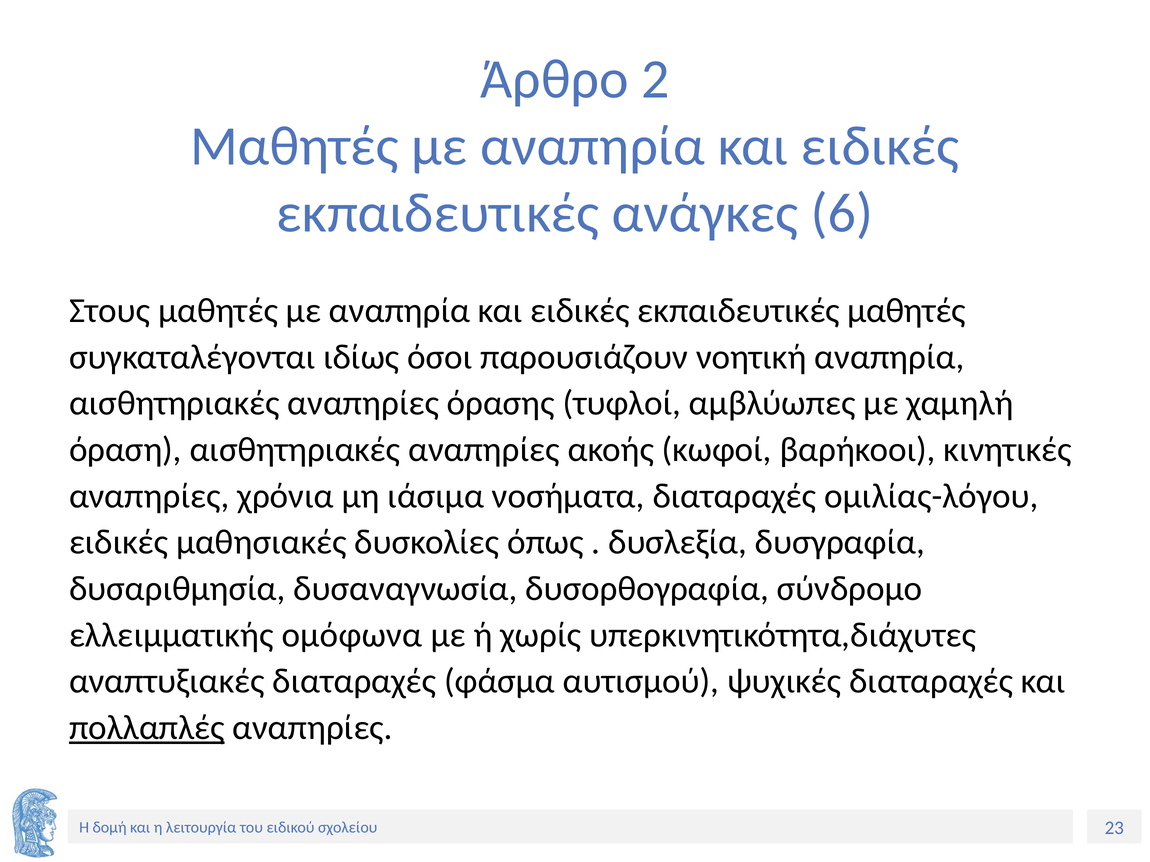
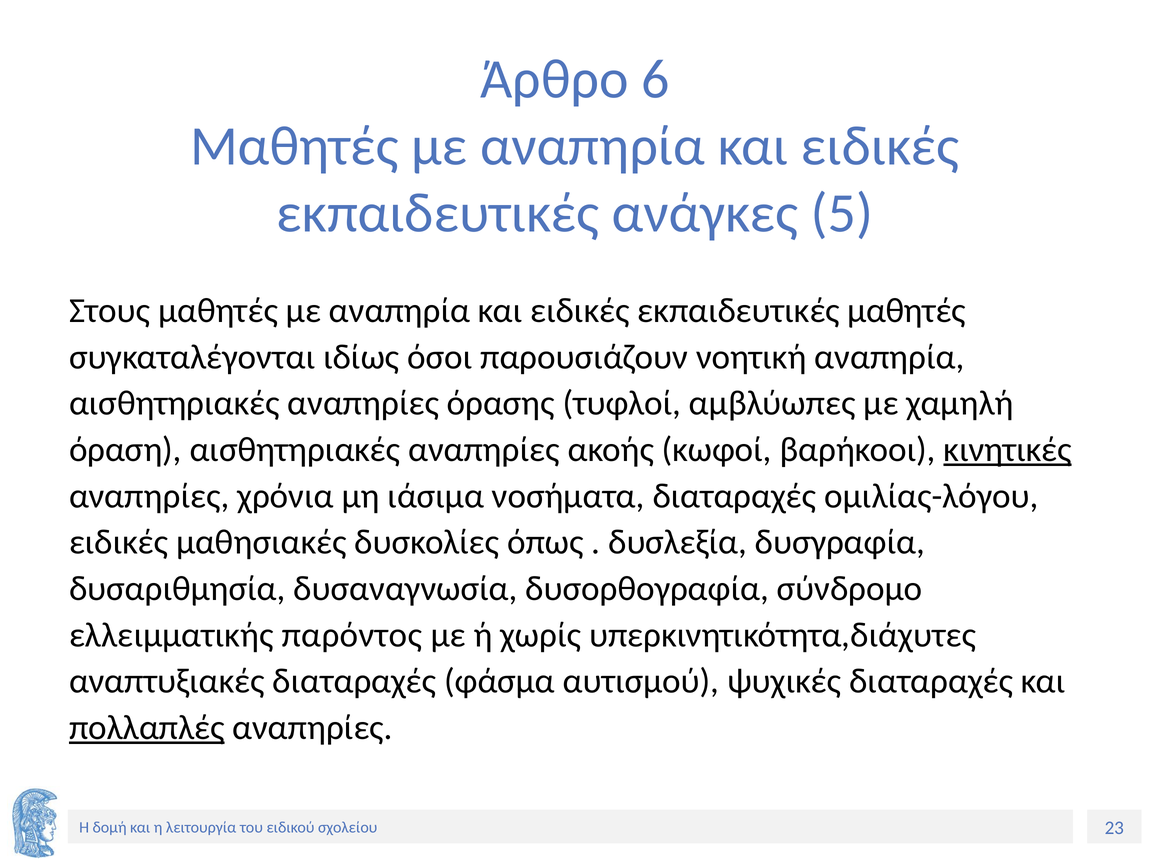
2: 2 -> 6 (655, 79)
6: 6 -> 5 (842, 213)
κινητικές underline: none -> present (1007, 450)
ομόφωνα: ομόφωνα -> παρόντος (352, 635)
